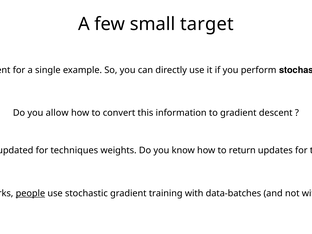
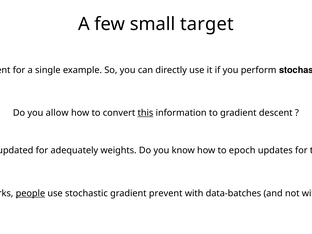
this underline: none -> present (145, 113)
techniques: techniques -> adequately (74, 150)
return: return -> epoch (242, 150)
training: training -> prevent (166, 193)
